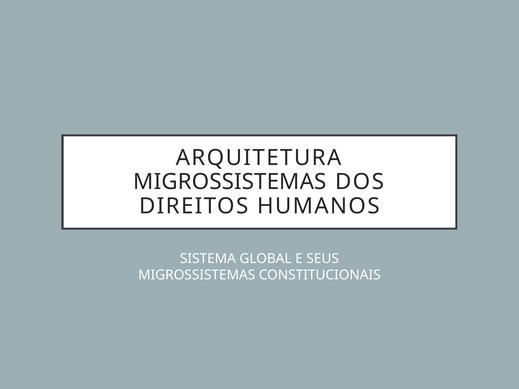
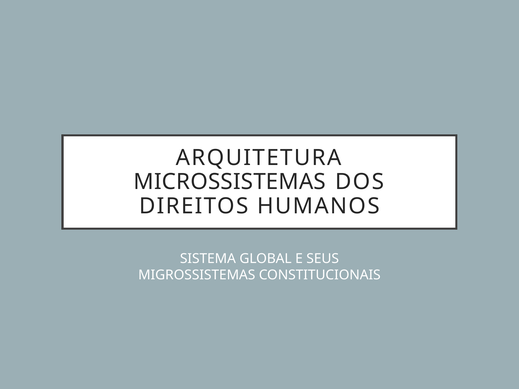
MIGROSSISTEMAS: MIGROSSISTEMAS -> MICROSSISTEMAS (230, 182)
